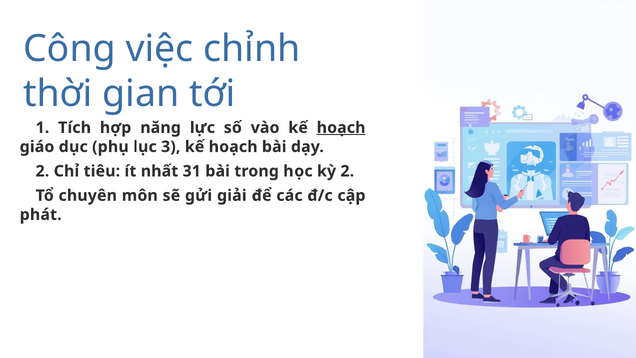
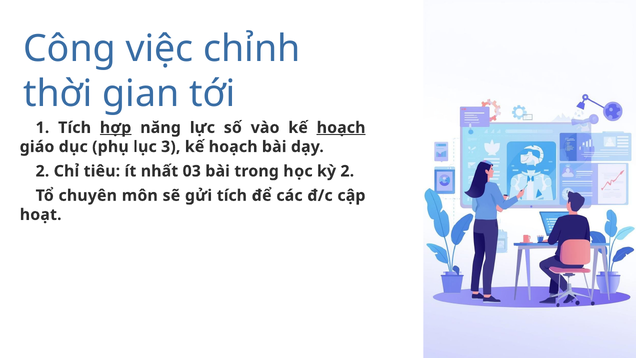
hợp underline: none -> present (116, 128)
31: 31 -> 03 (192, 171)
gửi giải: giải -> tích (232, 195)
phát: phát -> hoạt (41, 215)
